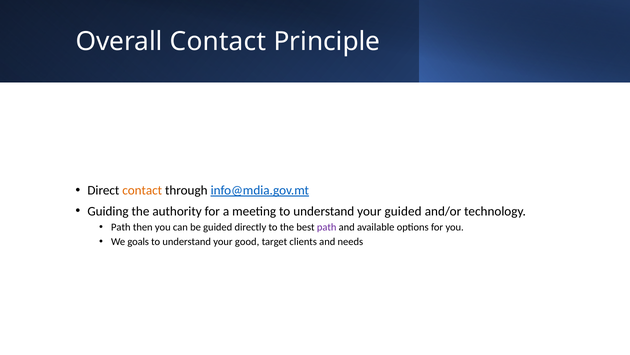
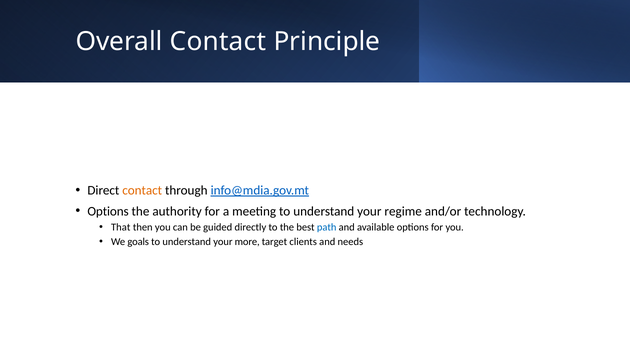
Guiding: Guiding -> Options (108, 211)
your guided: guided -> regime (403, 211)
Path: Path -> That (121, 227)
path colour: purple -> blue (327, 227)
good: good -> more (247, 241)
